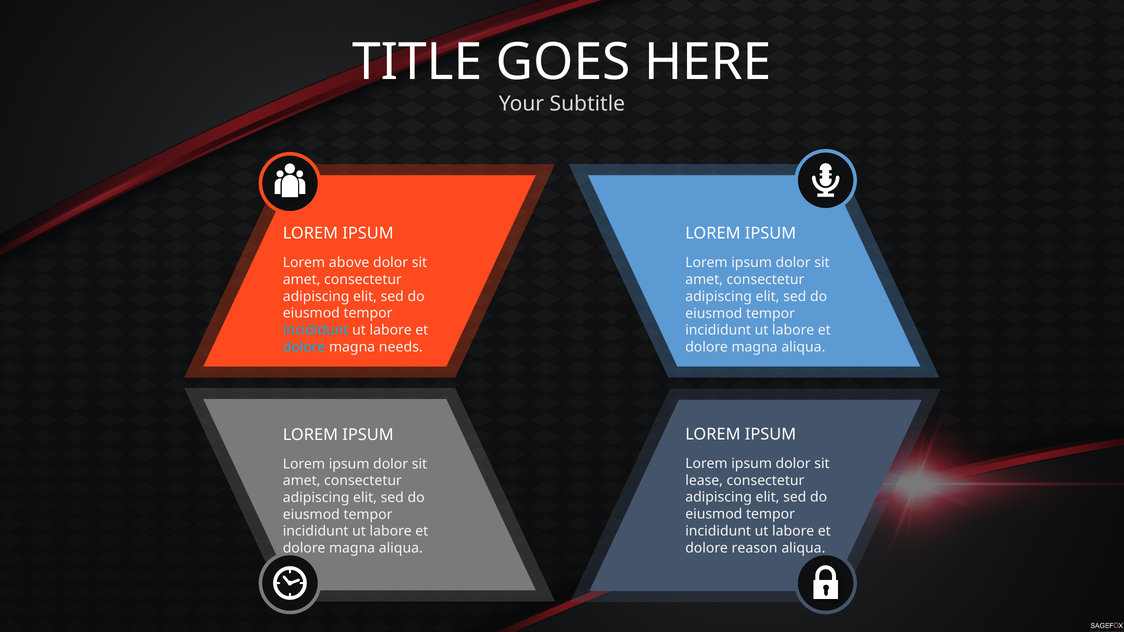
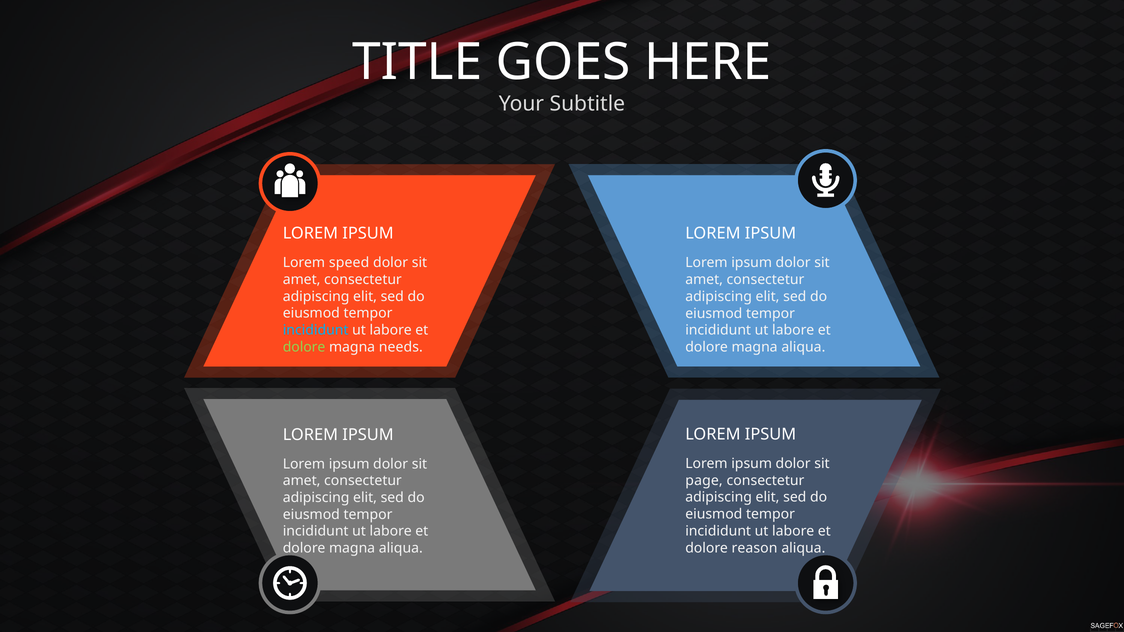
above: above -> speed (349, 263)
dolore colour: light blue -> light green (304, 347)
lease: lease -> page (704, 481)
